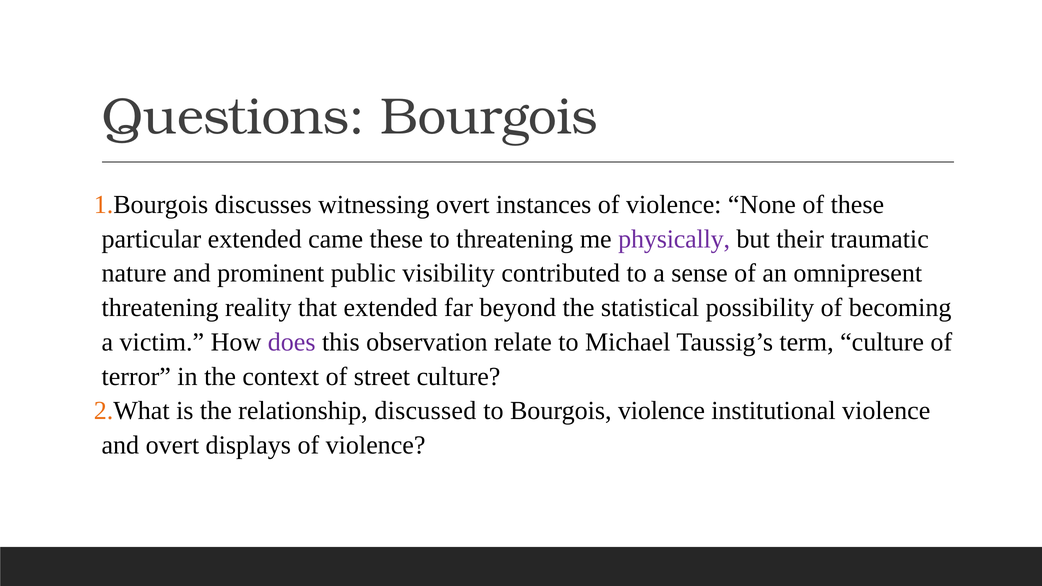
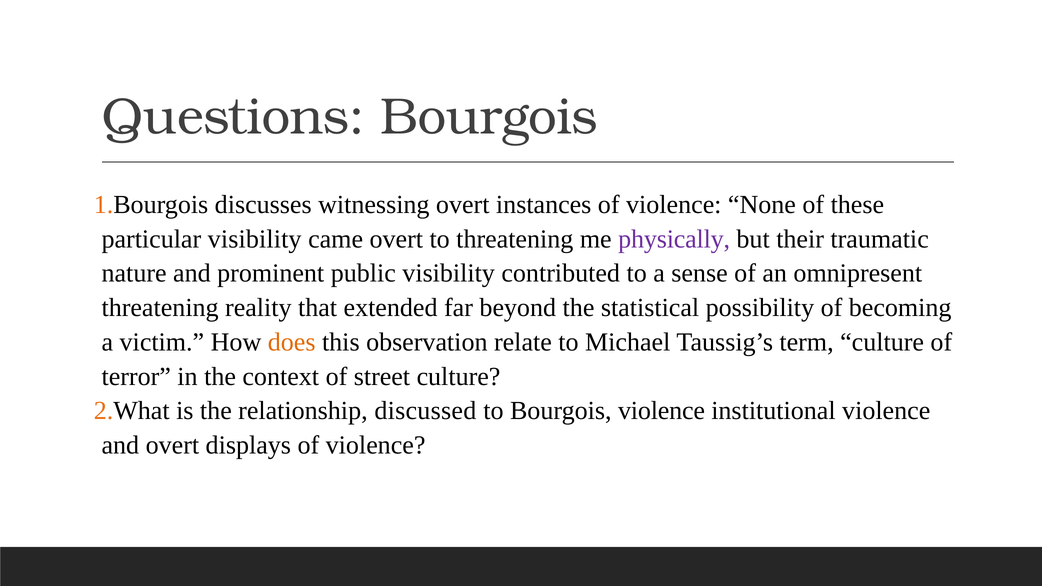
particular extended: extended -> visibility (255, 239)
came these: these -> overt (396, 239)
does colour: purple -> orange (292, 342)
